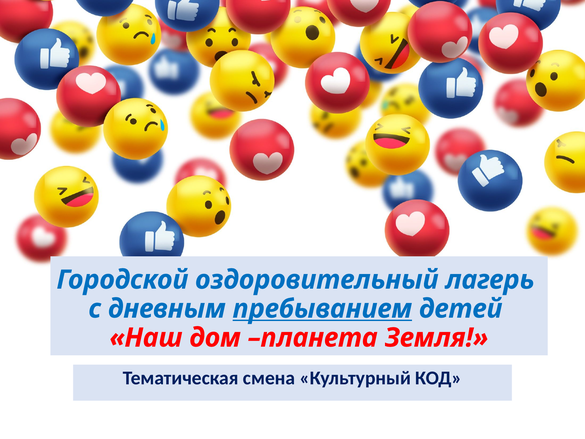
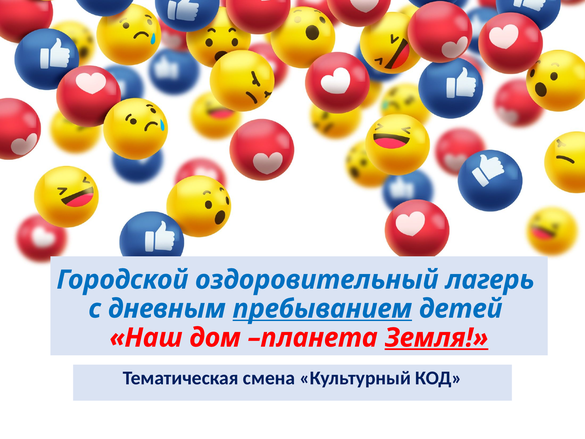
Земля underline: none -> present (436, 338)
